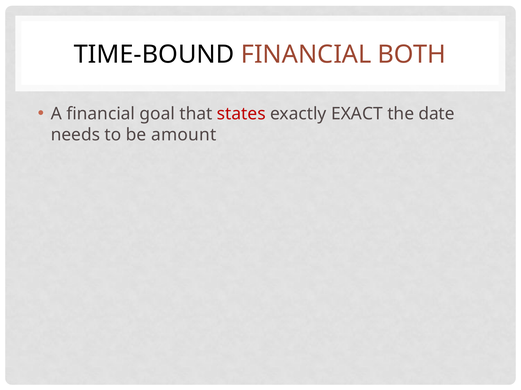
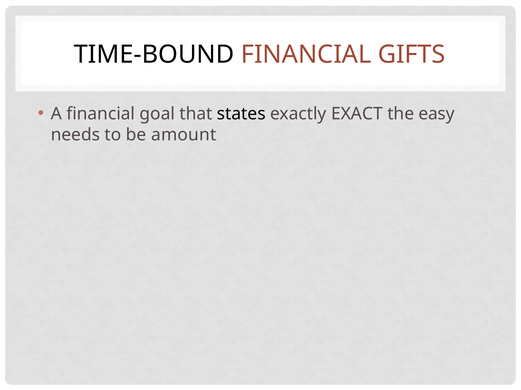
BOTH: BOTH -> GIFTS (412, 55)
states colour: red -> black (241, 114)
date: date -> easy (437, 114)
